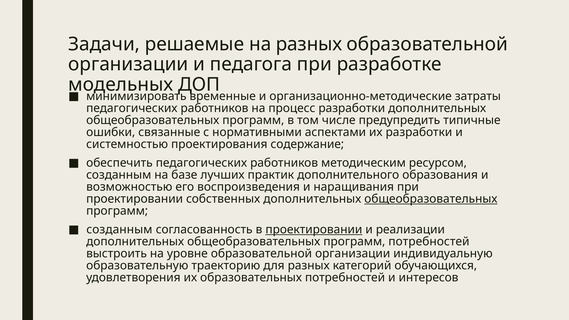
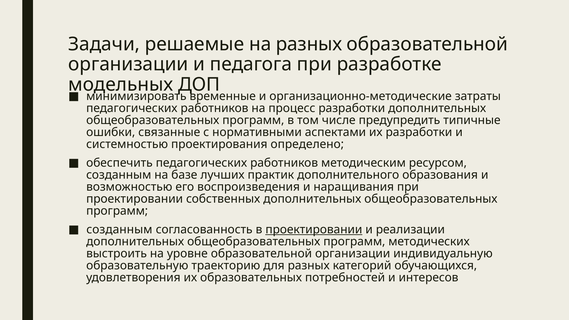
содержание: содержание -> определено (307, 144)
общеобразовательных underline: present -> none (431, 199)
программ потребностей: потребностей -> методических (429, 242)
